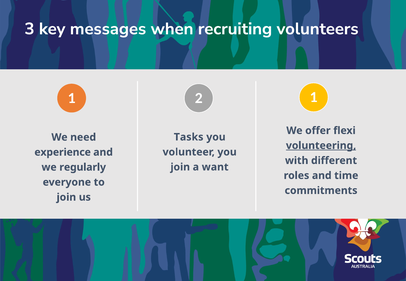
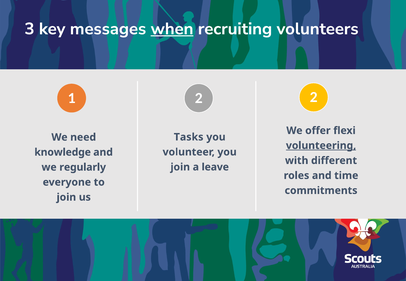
when underline: none -> present (172, 29)
2 1: 1 -> 2 (314, 97)
experience: experience -> knowledge (63, 152)
want: want -> leave (215, 167)
